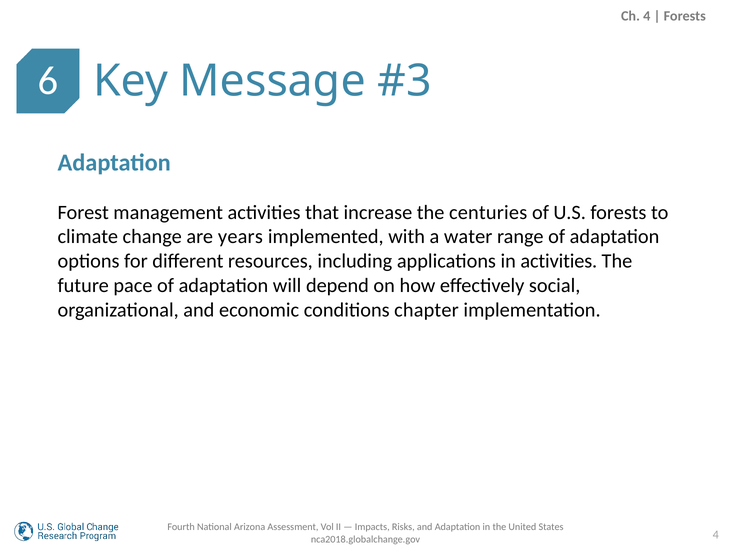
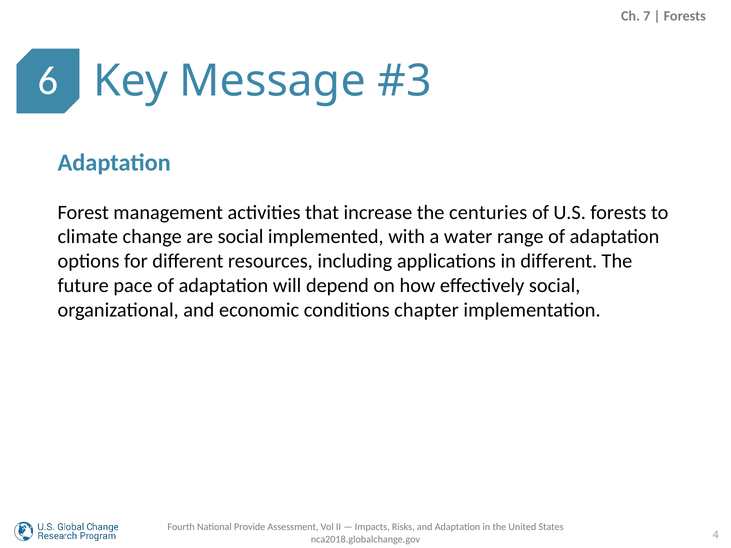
Ch 4: 4 -> 7 (647, 16)
are years: years -> social (241, 237)
in activities: activities -> different (559, 261)
Arizona: Arizona -> Provide (250, 527)
